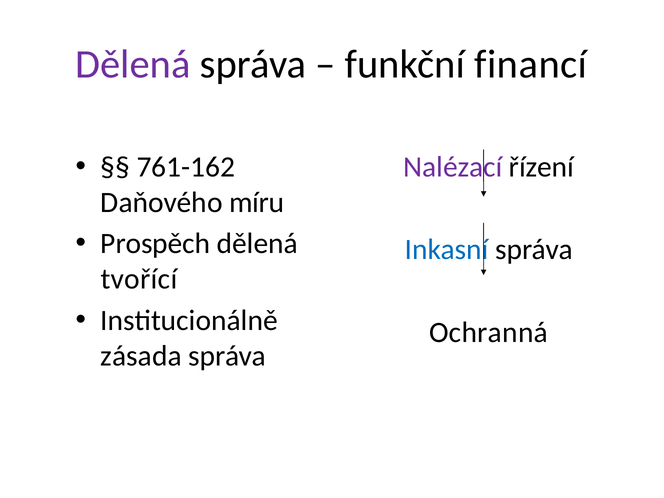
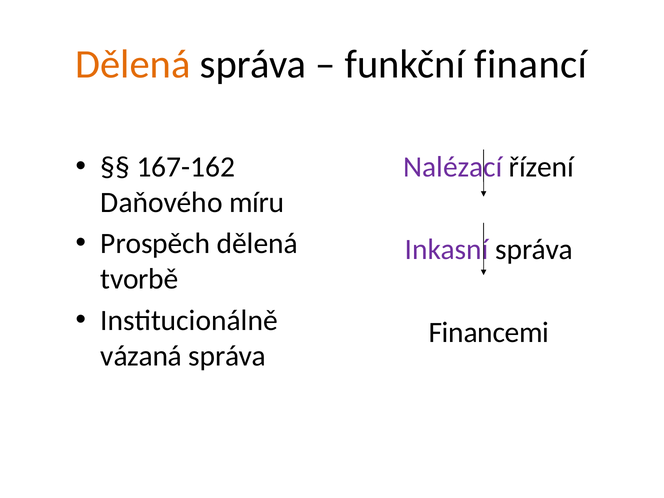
Dělená colour: purple -> orange (133, 64)
761-162: 761-162 -> 167-162 (186, 167)
Inkasní colour: blue -> purple (447, 250)
tvořící: tvořící -> tvorbě (139, 279)
Ochranná: Ochranná -> Financemi (489, 332)
zásada: zásada -> vázaná (141, 356)
